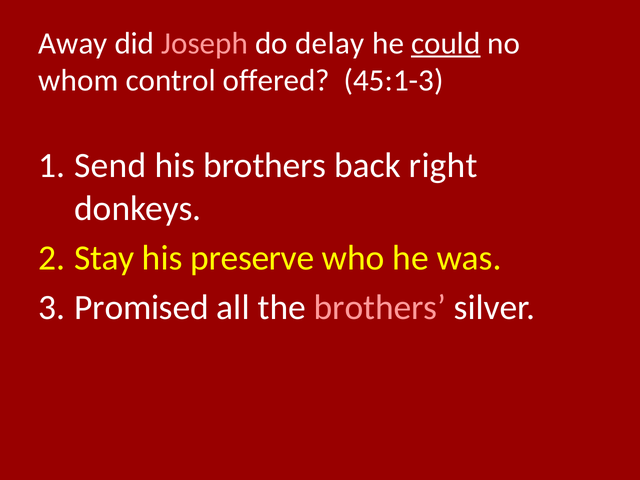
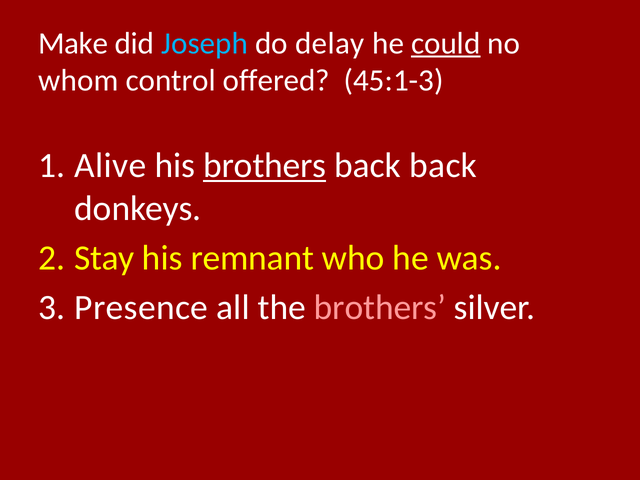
Away: Away -> Make (73, 43)
Joseph colour: pink -> light blue (205, 43)
Send: Send -> Alive (110, 166)
brothers underline: none -> present (265, 166)
back right: right -> back (443, 166)
preserve: preserve -> remnant (252, 258)
Promised: Promised -> Presence (141, 308)
